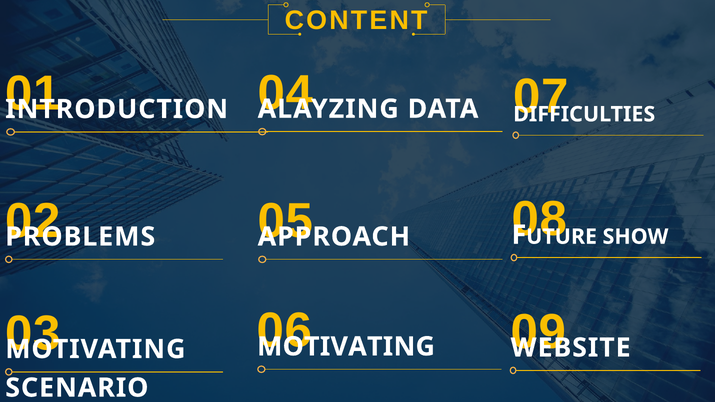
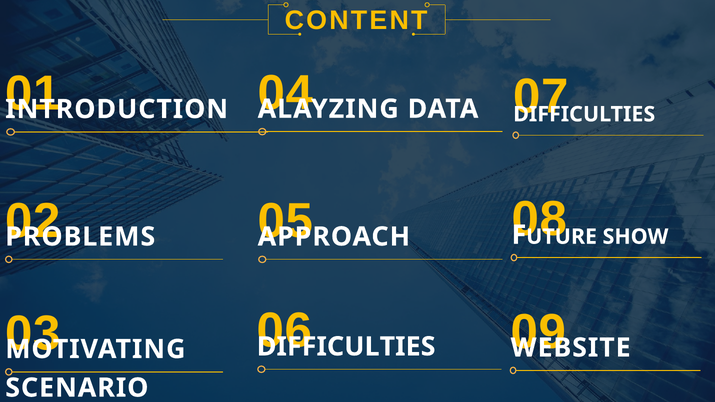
MOTIVATING: MOTIVATING -> DIFFICULTIES (346, 347)
